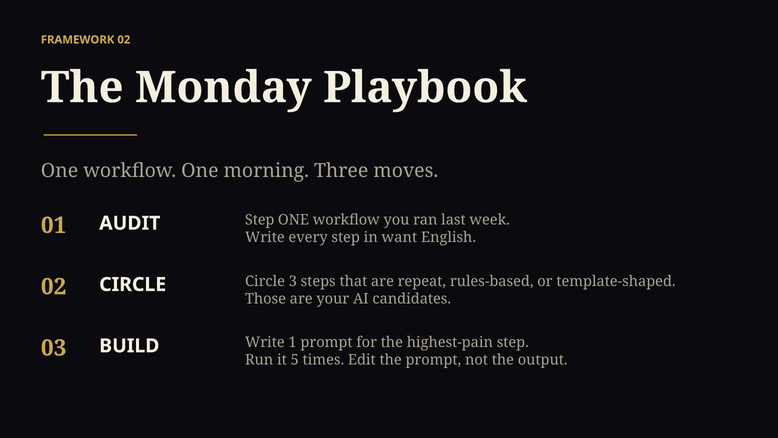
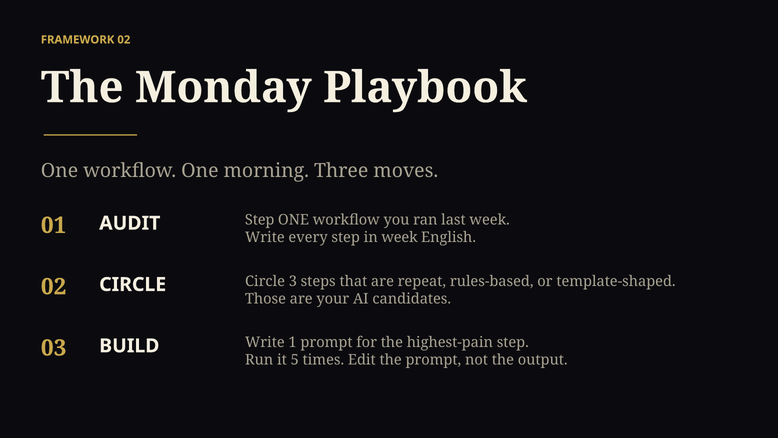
in want: want -> week (400, 237)
